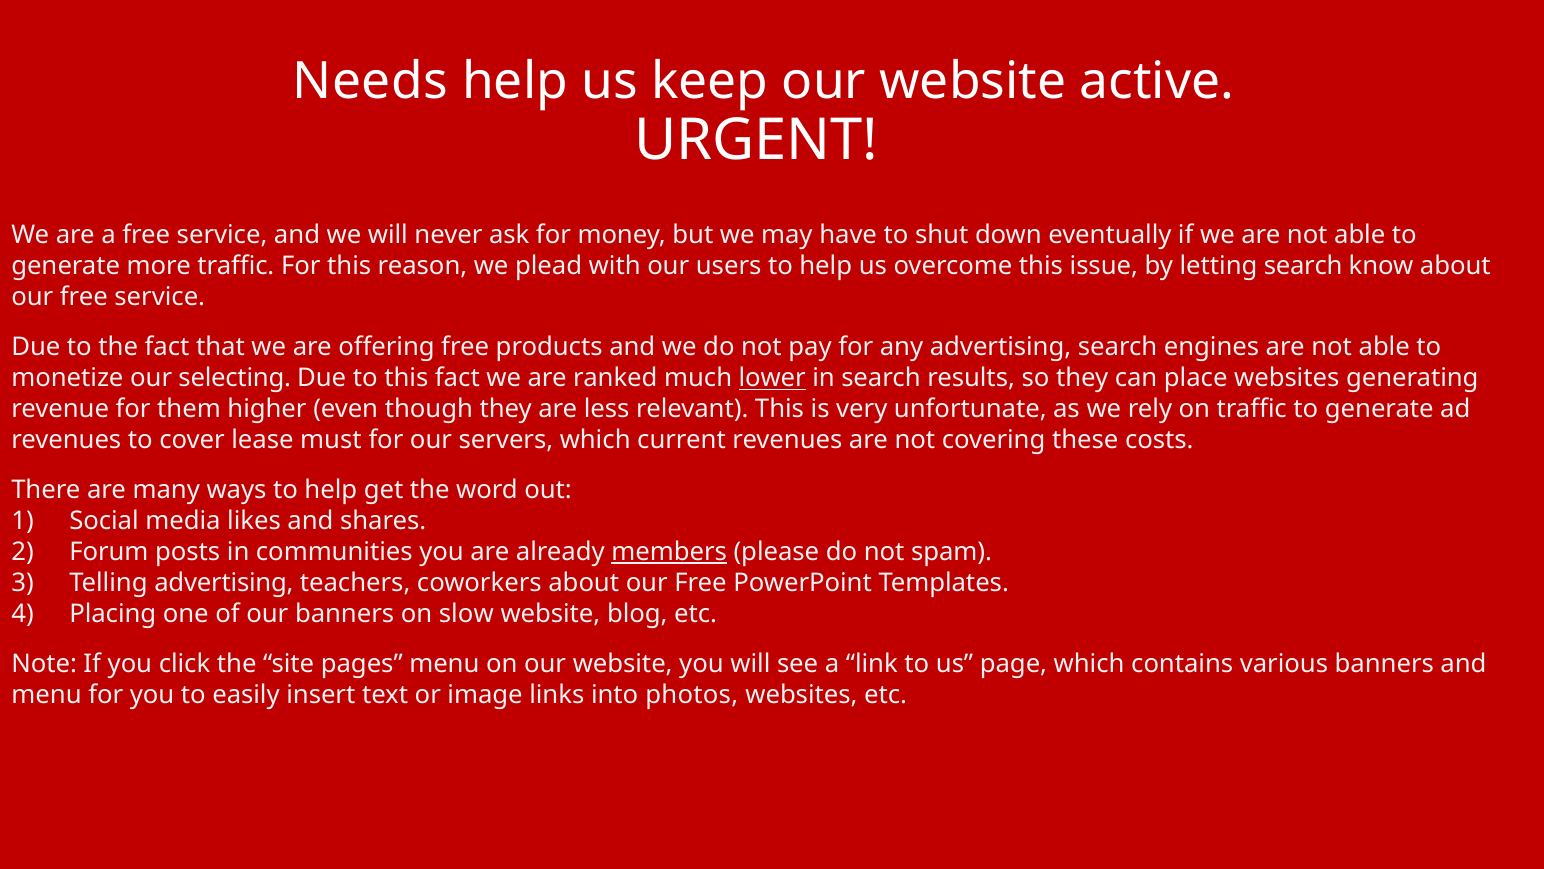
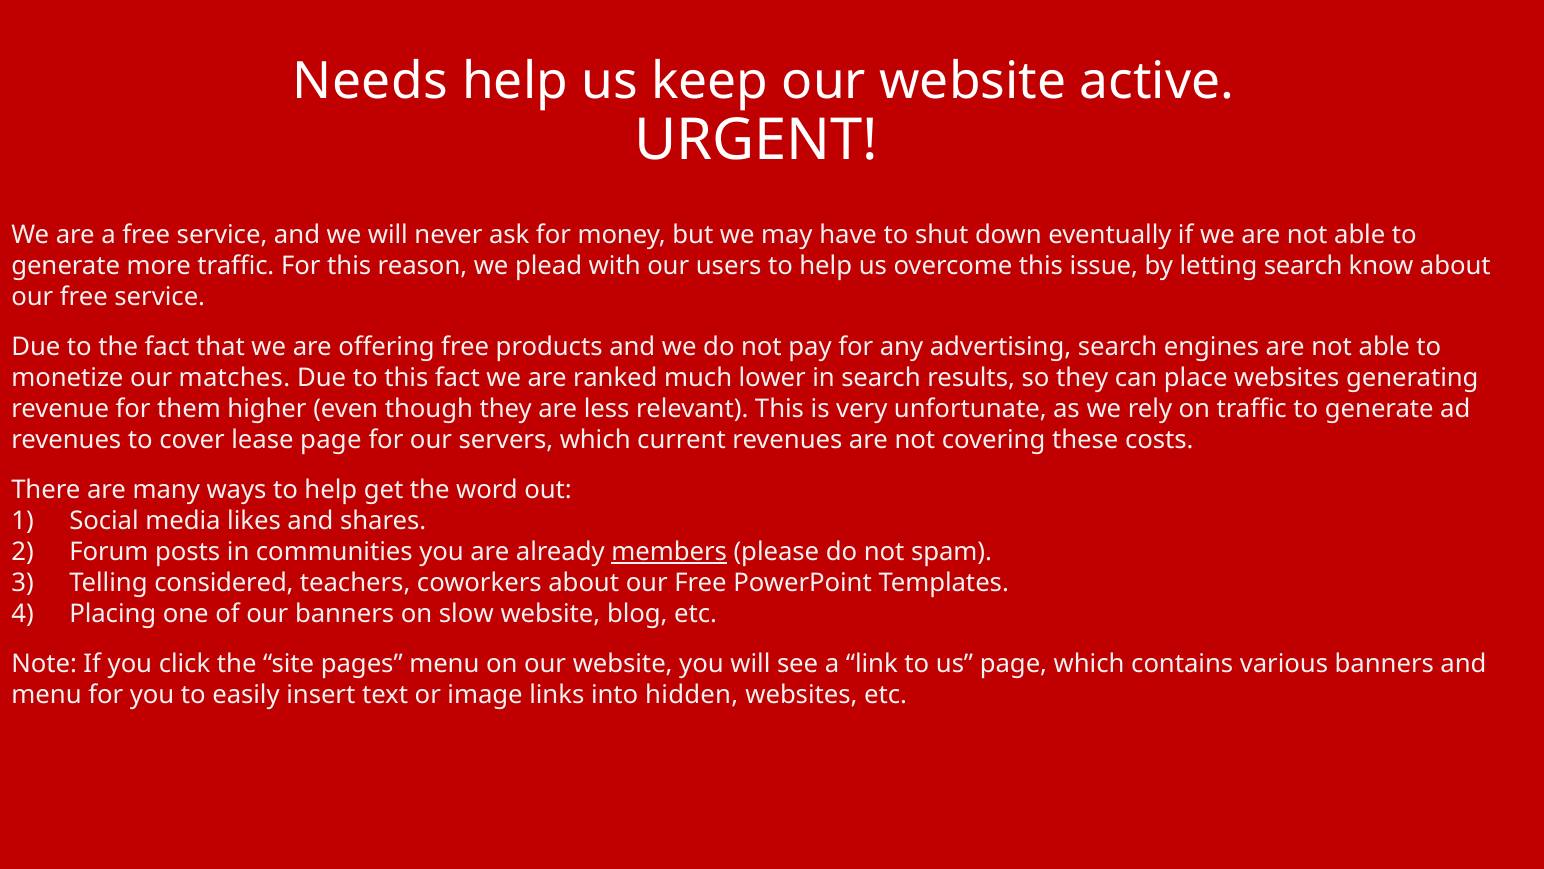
selecting: selecting -> matches (234, 378)
lower underline: present -> none (772, 378)
lease must: must -> page (331, 440)
Telling advertising: advertising -> considered (224, 583)
photos: photos -> hidden (692, 695)
